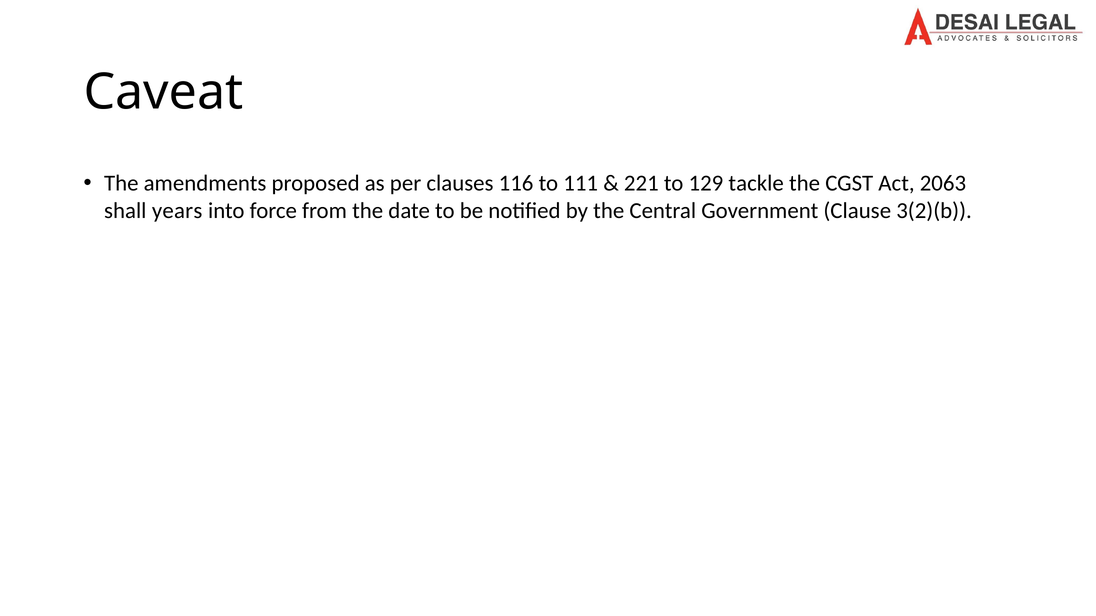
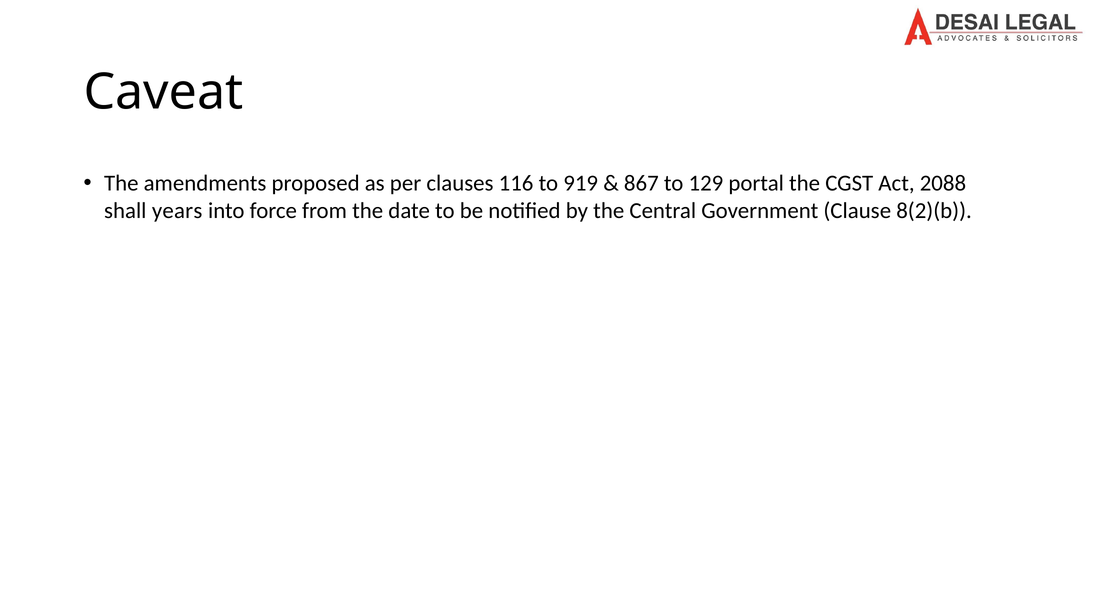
111: 111 -> 919 (581, 184)
221: 221 -> 867 (641, 184)
tackle: tackle -> portal (756, 184)
2063: 2063 -> 2088 (943, 184)
3(2)(b: 3(2)(b -> 8(2)(b (934, 211)
